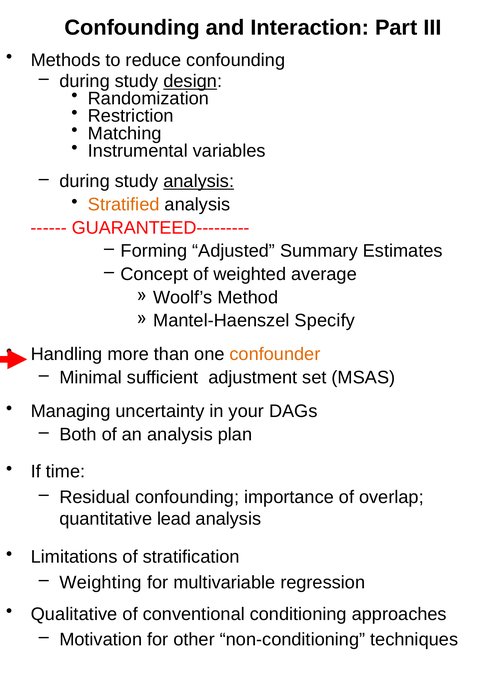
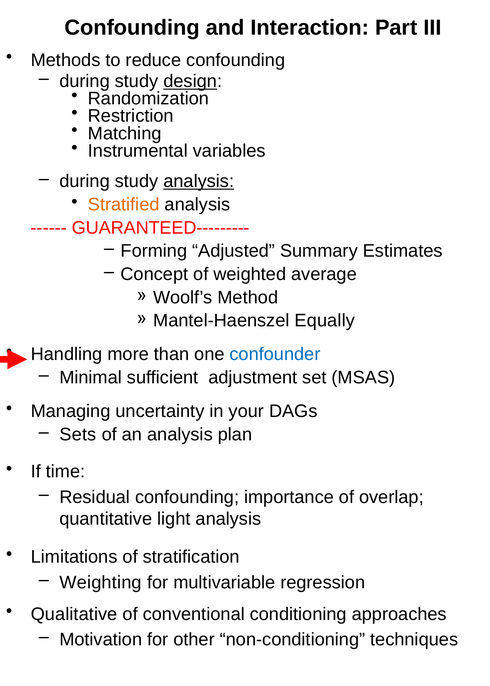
Specify: Specify -> Equally (325, 321)
confounder colour: orange -> blue (275, 354)
Both: Both -> Sets (78, 434)
lead: lead -> light (174, 519)
